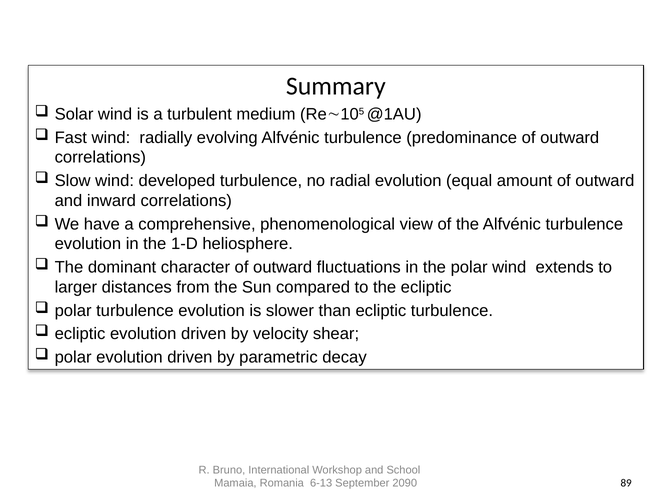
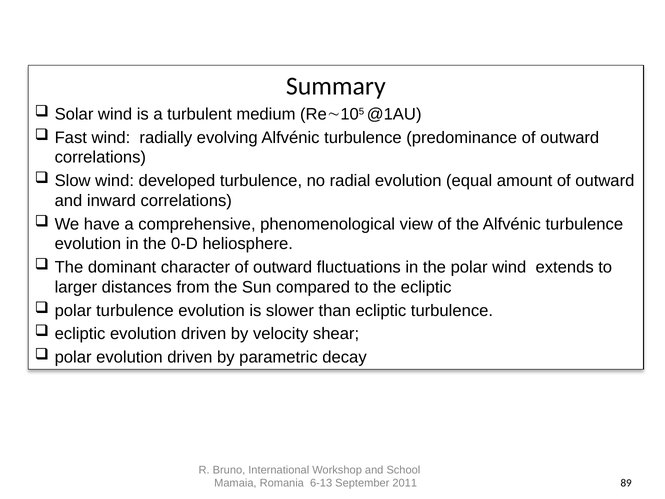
1-D: 1-D -> 0-D (184, 244)
2090: 2090 -> 2011 (405, 483)
